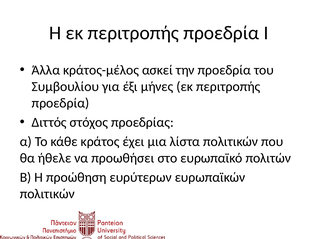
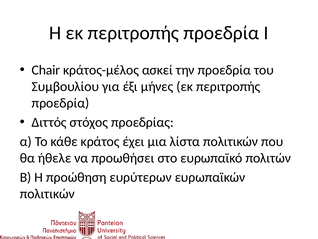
Άλλα: Άλλα -> Chair (46, 70)
